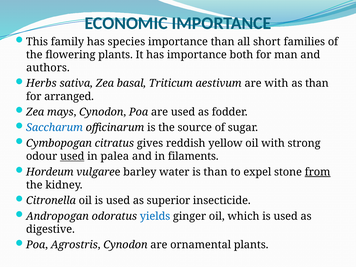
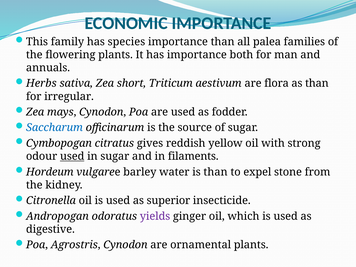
short: short -> palea (267, 42)
authors: authors -> annuals (48, 68)
basal: basal -> short (131, 83)
are with: with -> flora (277, 83)
arranged: arranged -> irregular (69, 96)
in palea: palea -> sugar (115, 156)
from underline: present -> none (318, 172)
yields colour: blue -> purple (155, 216)
